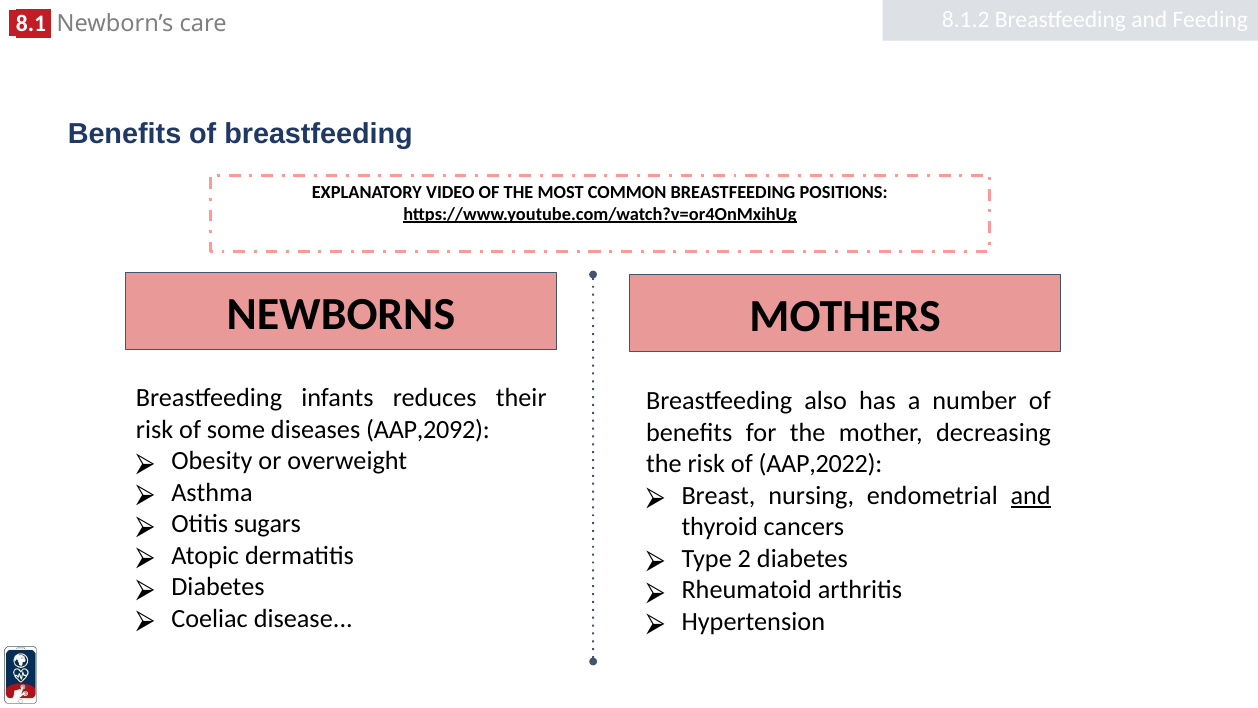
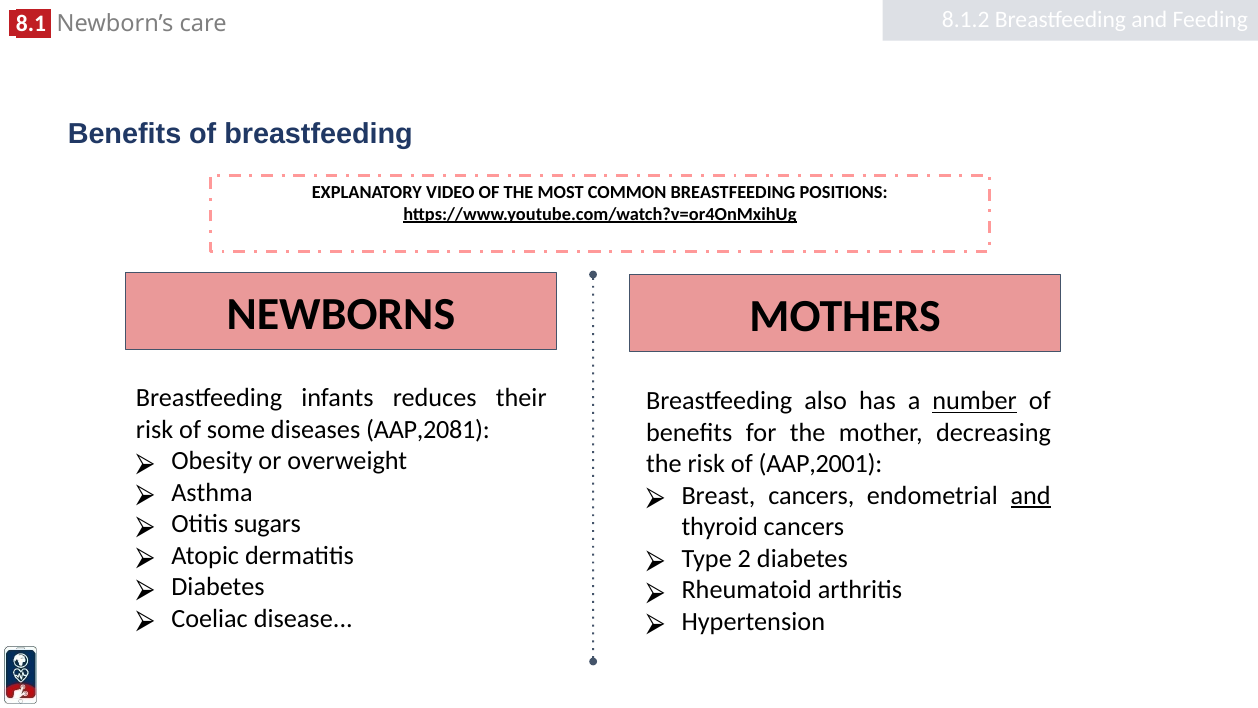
number underline: none -> present (975, 401)
AAP,2092: AAP,2092 -> AAP,2081 (428, 429)
AAP,2022: AAP,2022 -> AAP,2001 (820, 464)
Breast nursing: nursing -> cancers (811, 495)
